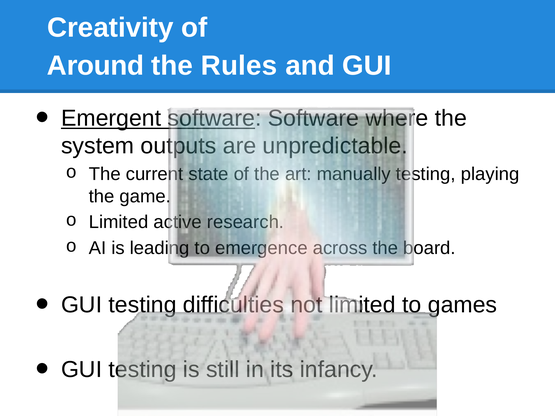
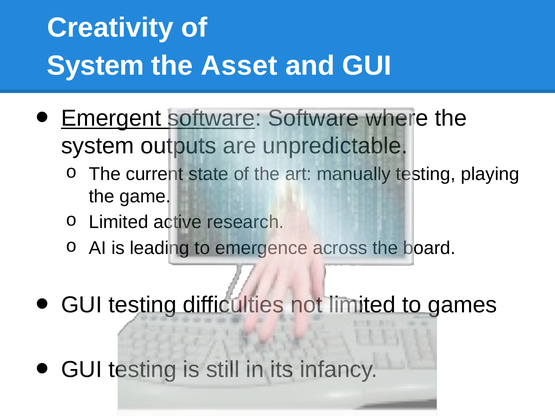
Around: Around -> System (96, 66)
Rules: Rules -> Asset (239, 66)
